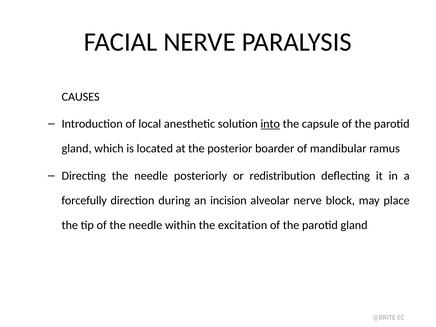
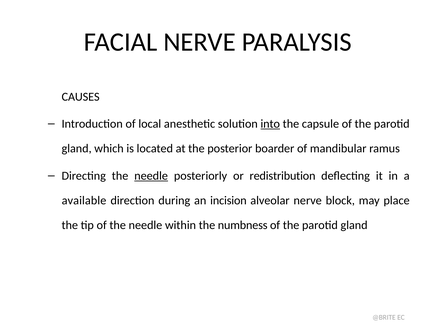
needle underline: none -> present (151, 176)
forcefully: forcefully -> available (84, 200)
excitation: excitation -> numbness (243, 225)
